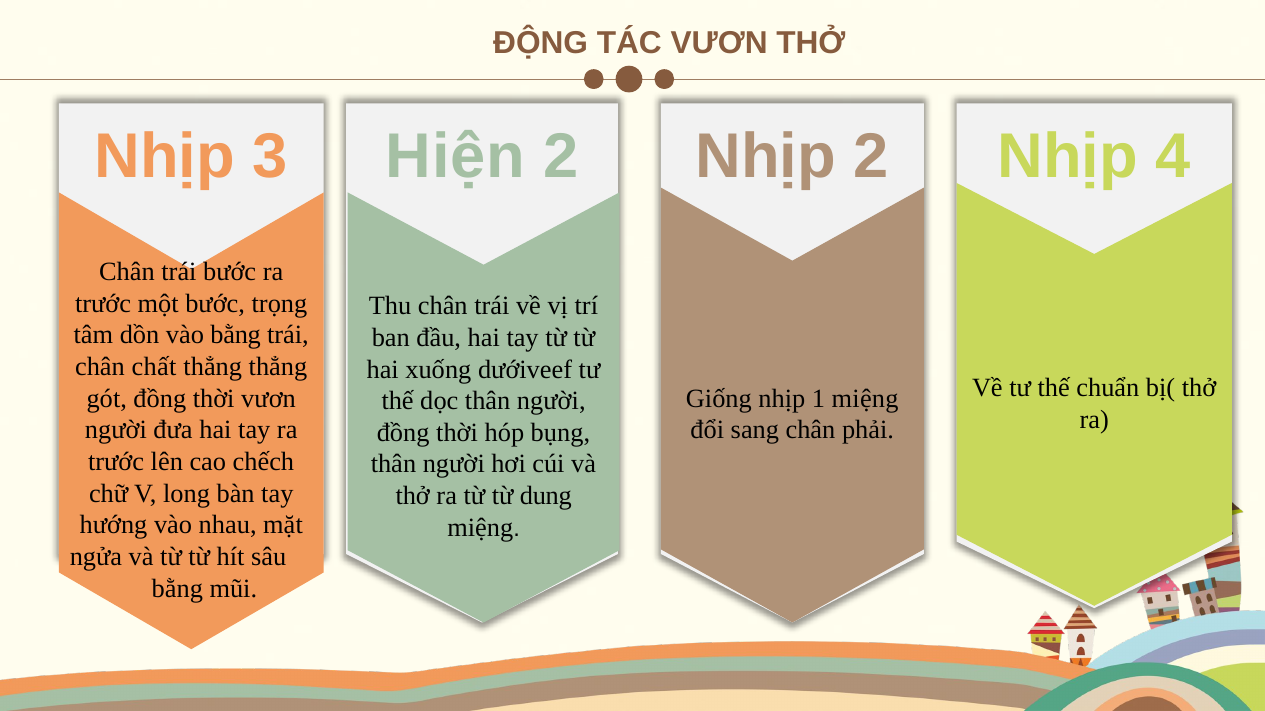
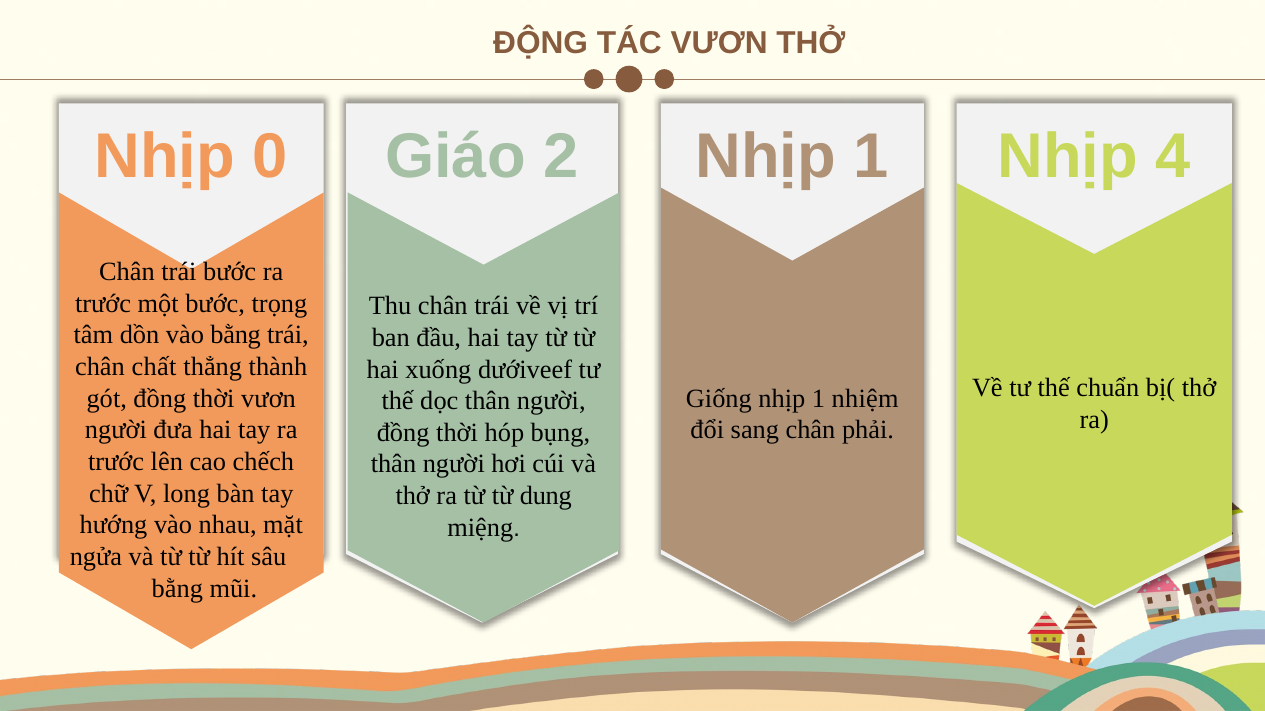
3: 3 -> 0 (270, 157)
Hiện: Hiện -> Giáo (456, 157)
2: 2 -> 1 (871, 157)
thẳng thẳng: thẳng -> thành (278, 367)
1 miệng: miệng -> nhiệm (865, 399)
